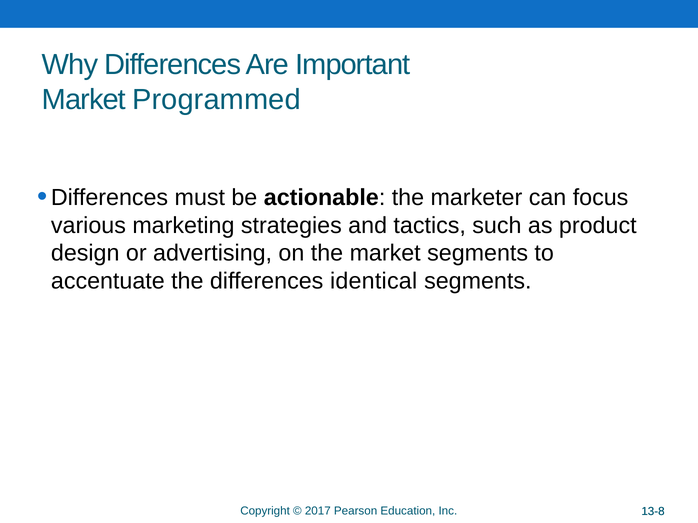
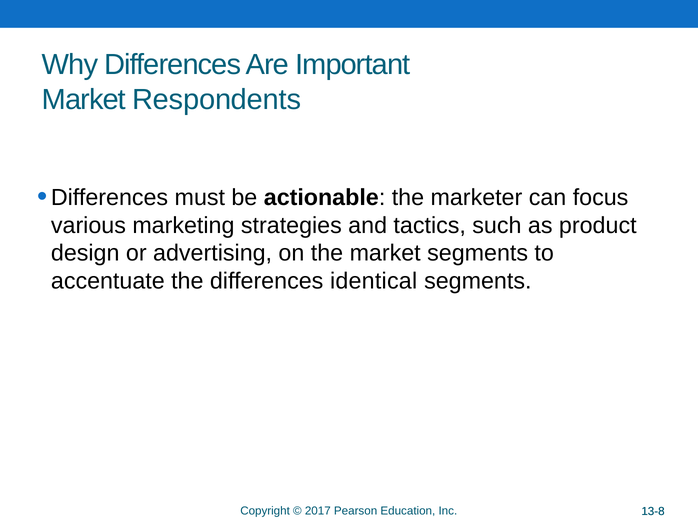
Programmed: Programmed -> Respondents (217, 100)
